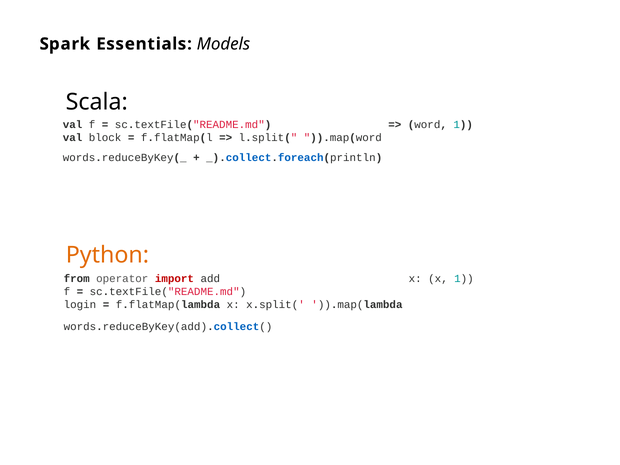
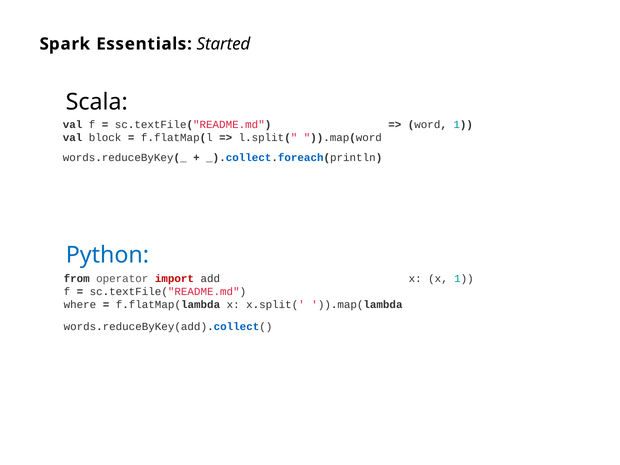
Models: Models -> Started (223, 44)
Python colour: orange -> blue (107, 255)
login: login -> where (80, 305)
